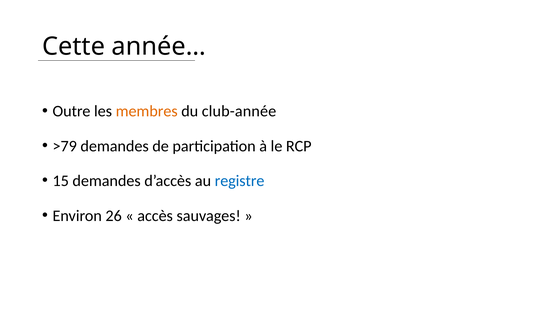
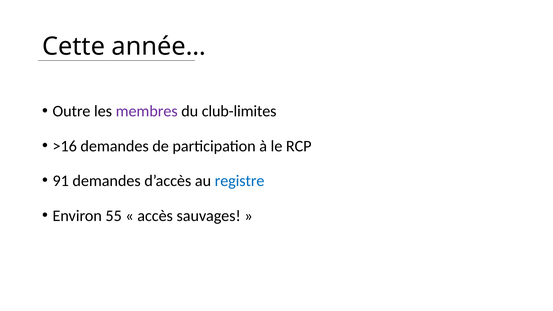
membres colour: orange -> purple (147, 111)
club-année: club-année -> club-limites (239, 111)
>79: >79 -> >16 (65, 146)
15: 15 -> 91 (61, 181)
26: 26 -> 55 (114, 216)
